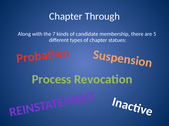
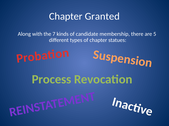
Through: Through -> Granted (102, 16)
